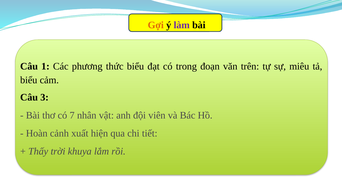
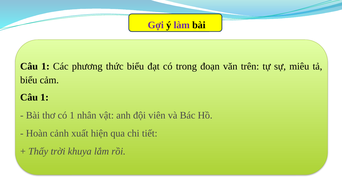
Gợi colour: orange -> purple (156, 25)
3: 3 -> 1 (45, 98)
có 7: 7 -> 1 (72, 116)
